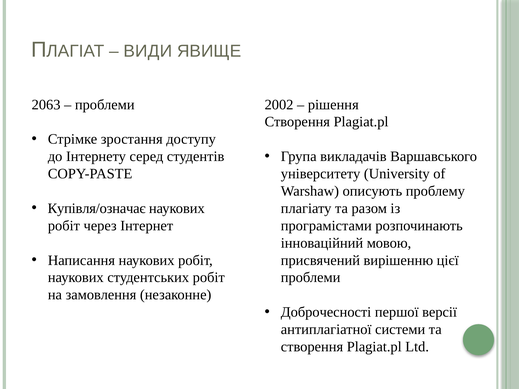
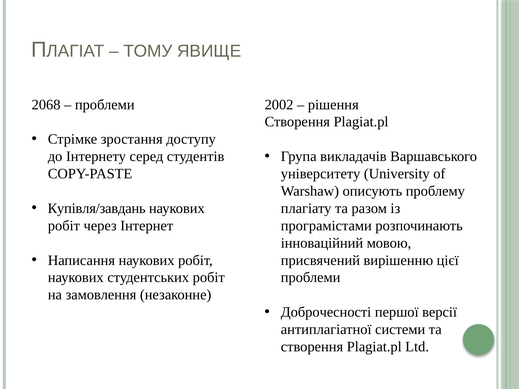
ВИДИ: ВИДИ -> ТОМУ (148, 51)
2063: 2063 -> 2068 (46, 105)
Купівля/означає: Купівля/означає -> Купівля/завдань (97, 208)
